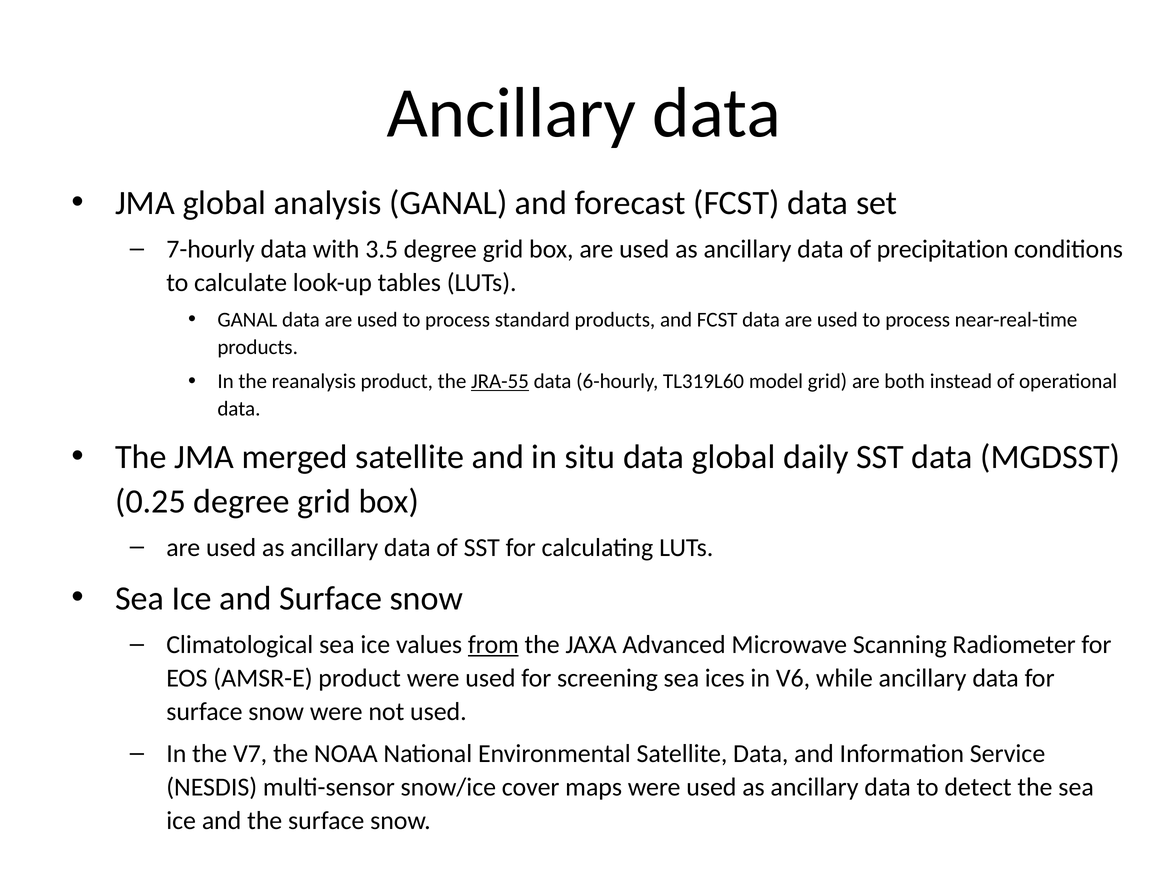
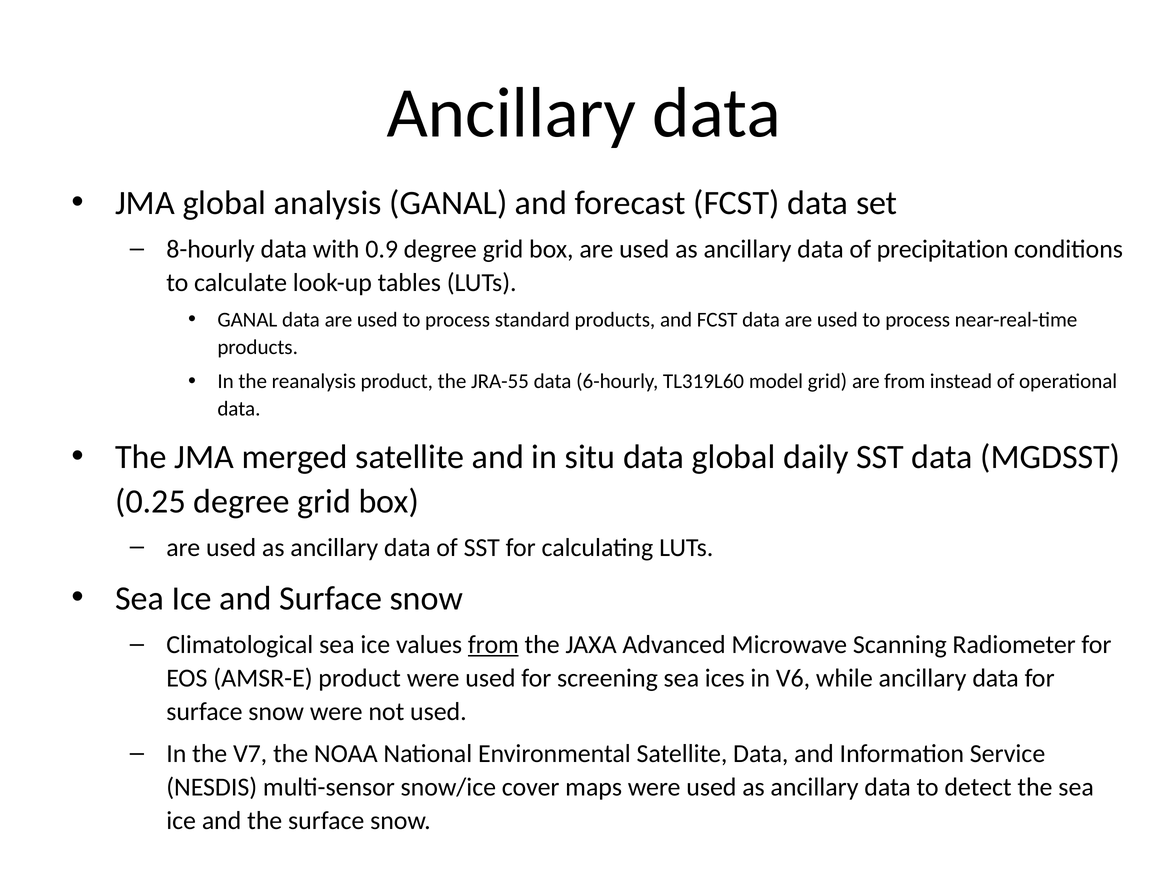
7-hourly: 7-hourly -> 8-hourly (210, 249)
3.5: 3.5 -> 0.9 (382, 249)
JRA-55 underline: present -> none (500, 382)
are both: both -> from (905, 382)
